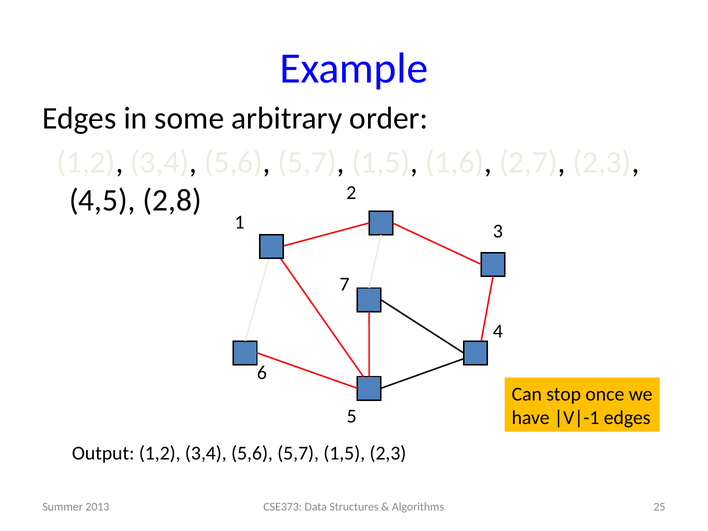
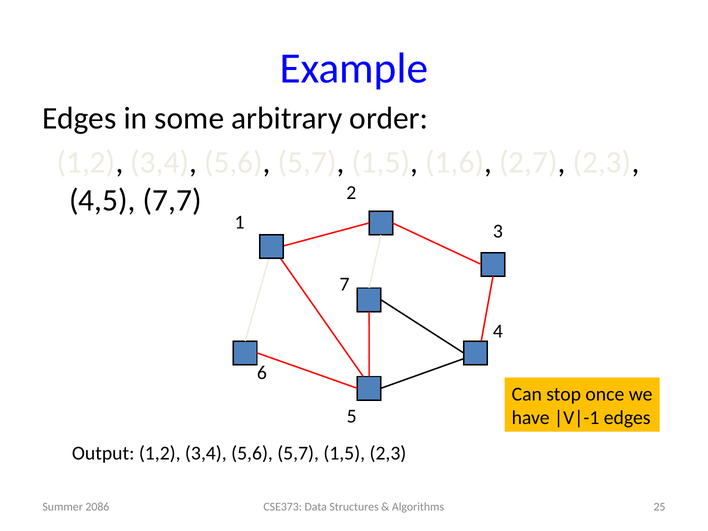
2,8: 2,8 -> 7,7 (172, 200)
2013: 2013 -> 2086 (97, 507)
